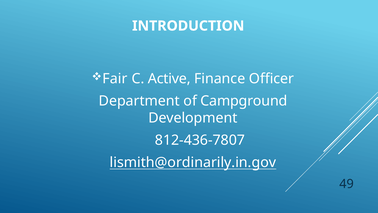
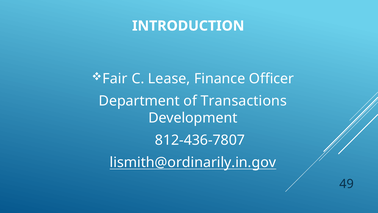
Active: Active -> Lease (169, 79)
Campground: Campground -> Transactions (244, 101)
